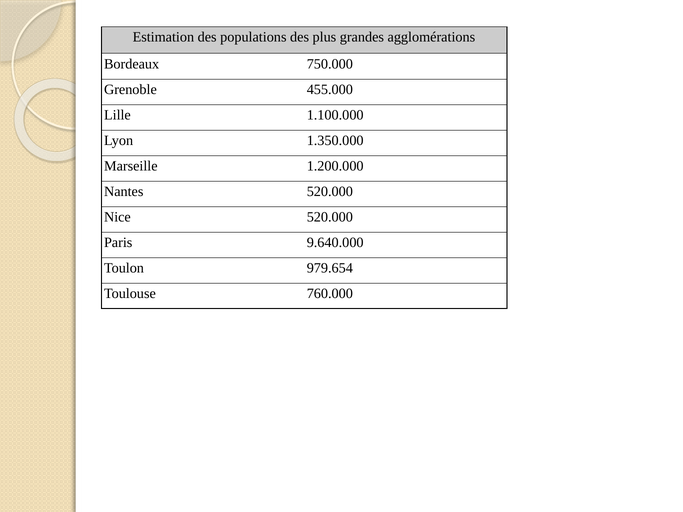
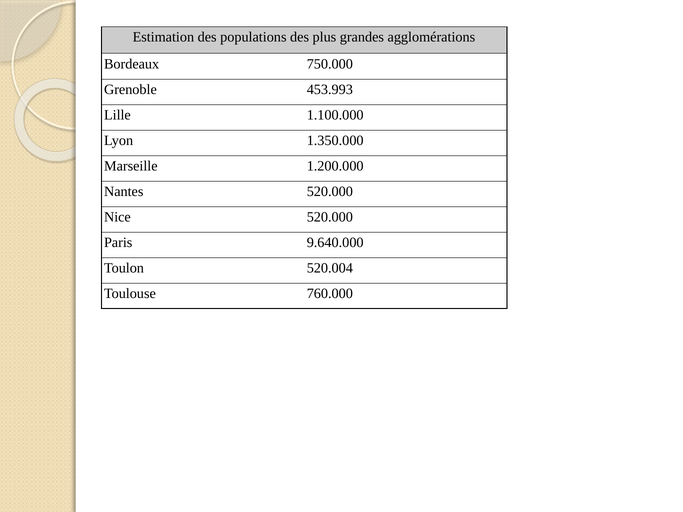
455.000: 455.000 -> 453.993 (330, 89)
979.654: 979.654 -> 520.004 (330, 268)
